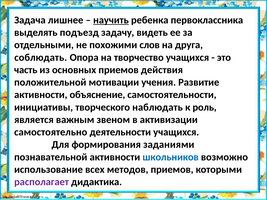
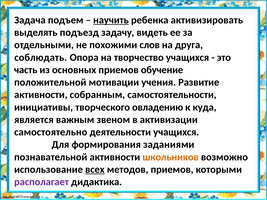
лишнее: лишнее -> подъем (66, 20)
первоклассника: первоклассника -> активизировать (207, 20)
действия: действия -> обучение (162, 70)
объяснение: объяснение -> собранным (97, 95)
наблюдать: наблюдать -> овладению (158, 107)
роль: роль -> куда (205, 107)
школьников colour: blue -> orange (171, 157)
всех underline: none -> present (95, 170)
